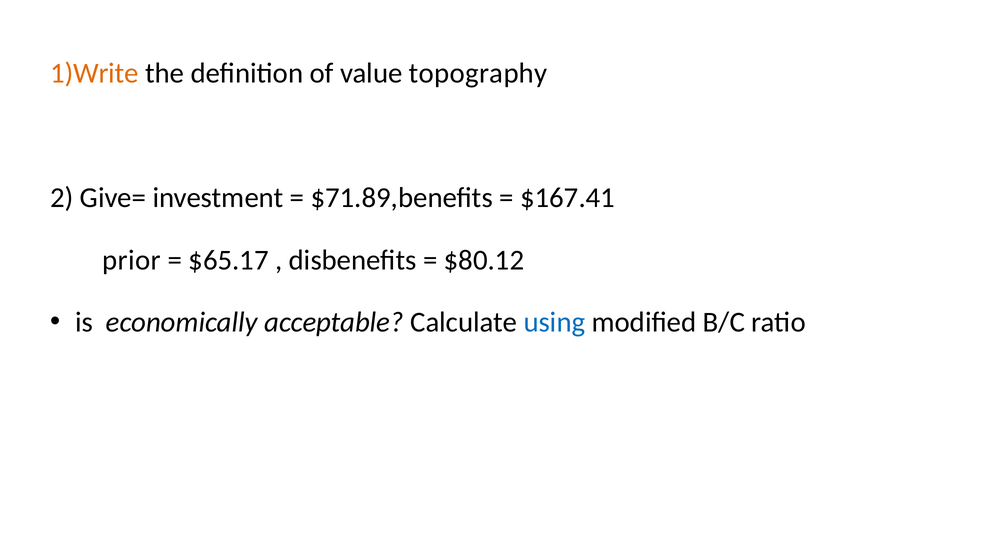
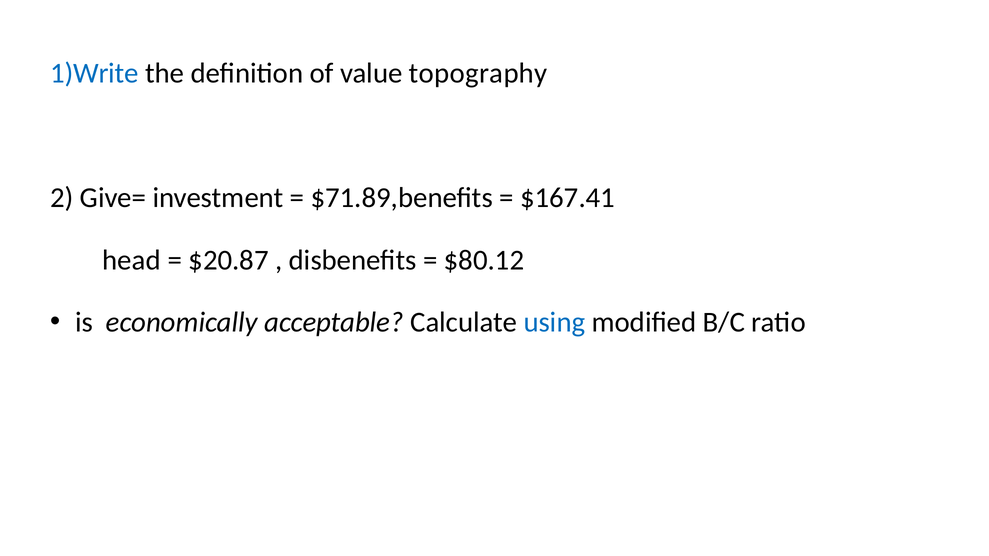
1)Write colour: orange -> blue (94, 74)
prior: prior -> head (132, 260)
$65.17: $65.17 -> $20.87 (229, 260)
